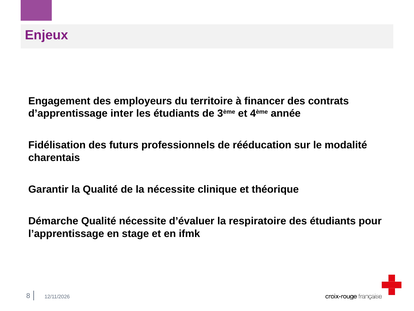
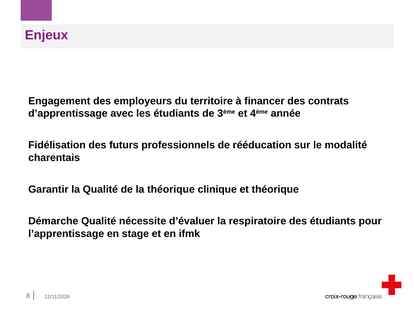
inter: inter -> avec (122, 113)
la nécessite: nécessite -> théorique (171, 189)
